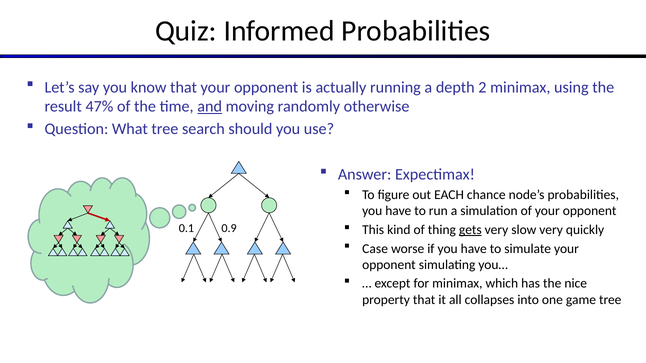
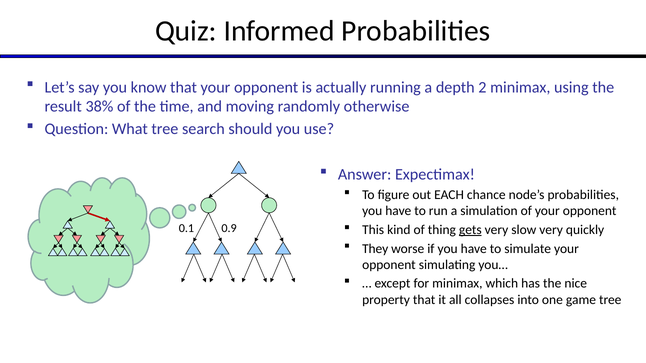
47%: 47% -> 38% (99, 107)
and underline: present -> none (210, 107)
Case: Case -> They (375, 249)
